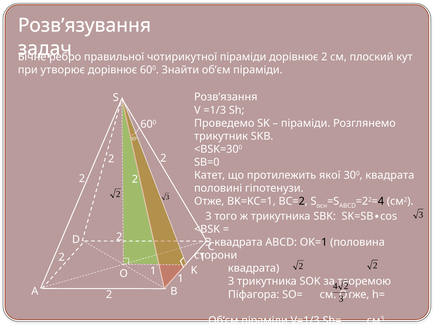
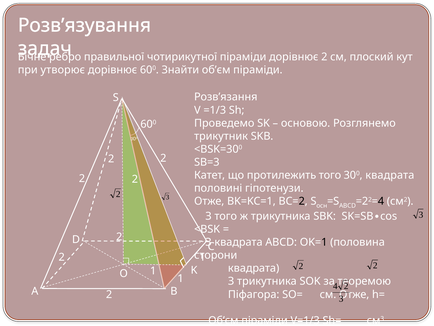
піраміди: піраміди -> основою (306, 123)
SB=0: SB=0 -> SB=3 (207, 162)
протилежить якої: якої -> того (330, 175)
